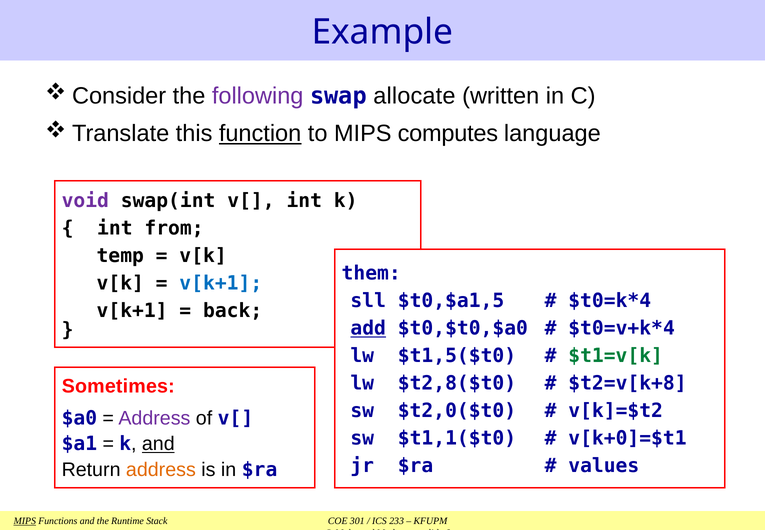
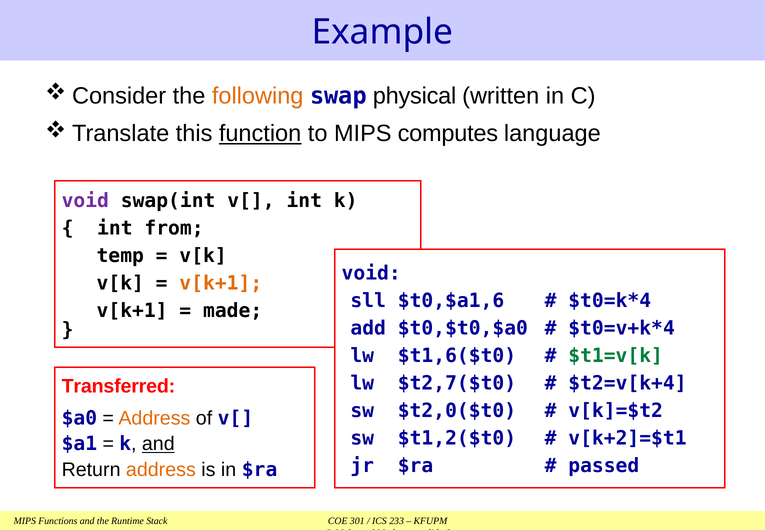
following colour: purple -> orange (258, 96)
allocate: allocate -> physical (415, 96)
them: them -> void (371, 273)
v[k+1 colour: blue -> orange (221, 283)
$t0,$a1,5: $t0,$a1,5 -> $t0,$a1,6 (451, 301)
back: back -> made (233, 311)
add underline: present -> none (368, 328)
$t1,5($t0: $t1,5($t0 -> $t1,6($t0 (457, 356)
$t2,8($t0: $t2,8($t0 -> $t2,7($t0 (457, 383)
$t2=v[k+8: $t2=v[k+8 -> $t2=v[k+4 (627, 383)
Sometimes: Sometimes -> Transferred (118, 386)
Address colour: purple -> orange (154, 418)
$t1,1($t0: $t1,1($t0 -> $t1,2($t0 (457, 438)
v[k+0]=$t1: v[k+0]=$t1 -> v[k+2]=$t1 (627, 438)
values: values -> passed (604, 466)
MIPS underline: present -> none (25, 521)
